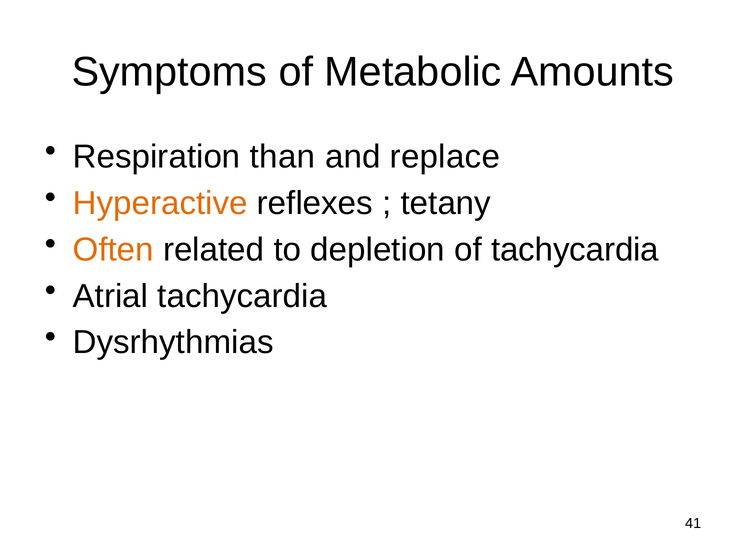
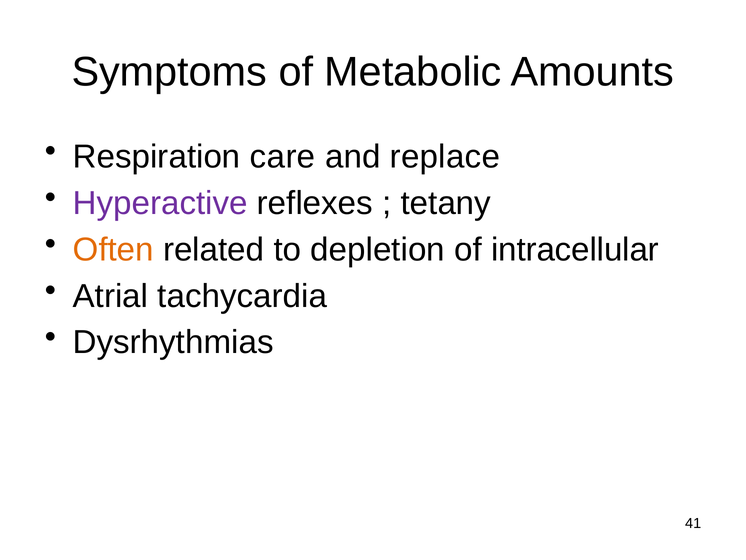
than: than -> care (283, 156)
Hyperactive colour: orange -> purple (160, 203)
of tachycardia: tachycardia -> intracellular (575, 249)
